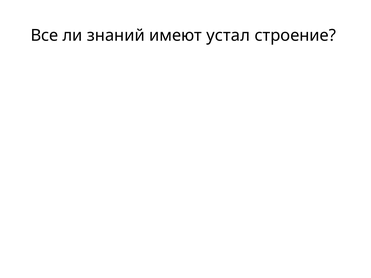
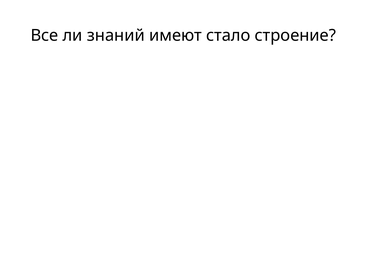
устал: устал -> стало (228, 35)
